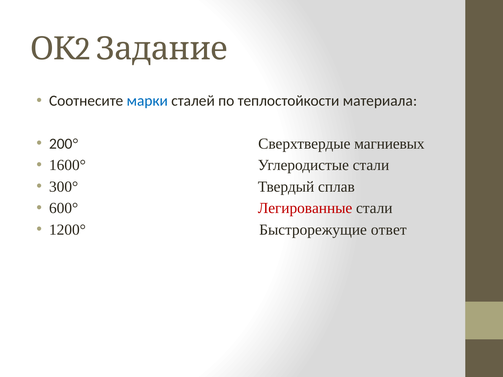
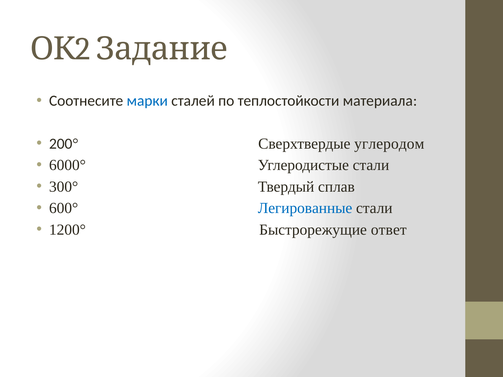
магниевых: магниевых -> углеродом (389, 144)
1600°: 1600° -> 6000° (67, 165)
Легированные colour: red -> blue (305, 208)
